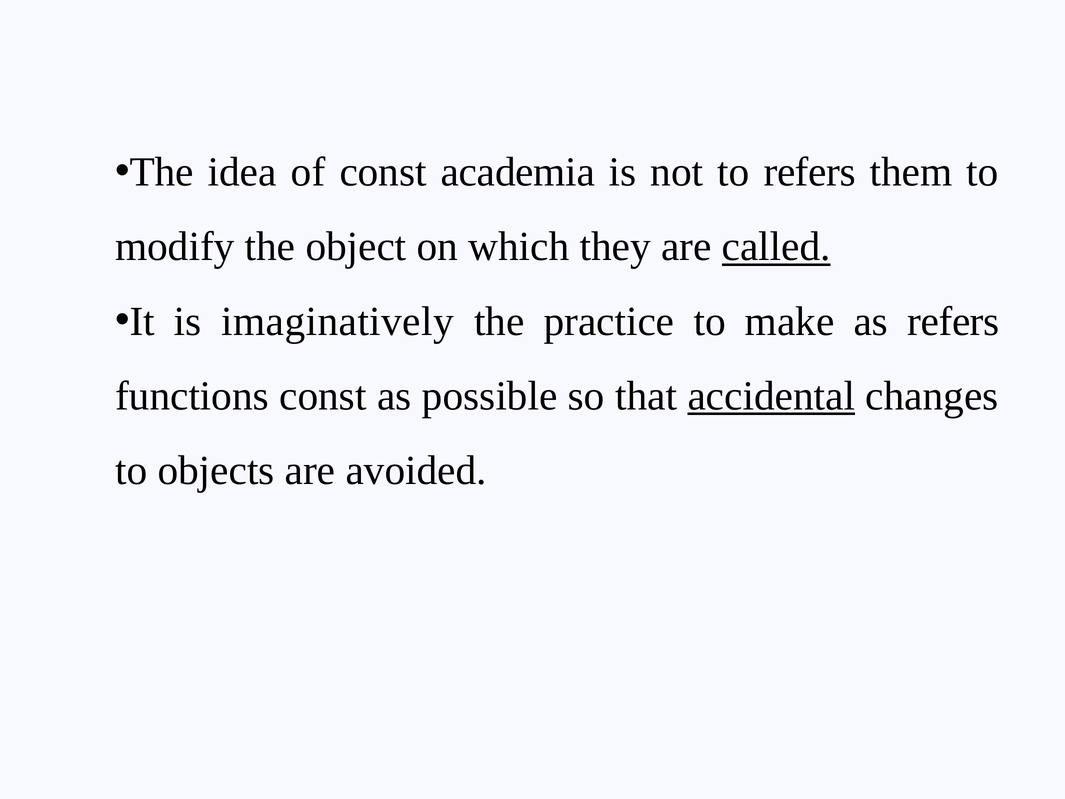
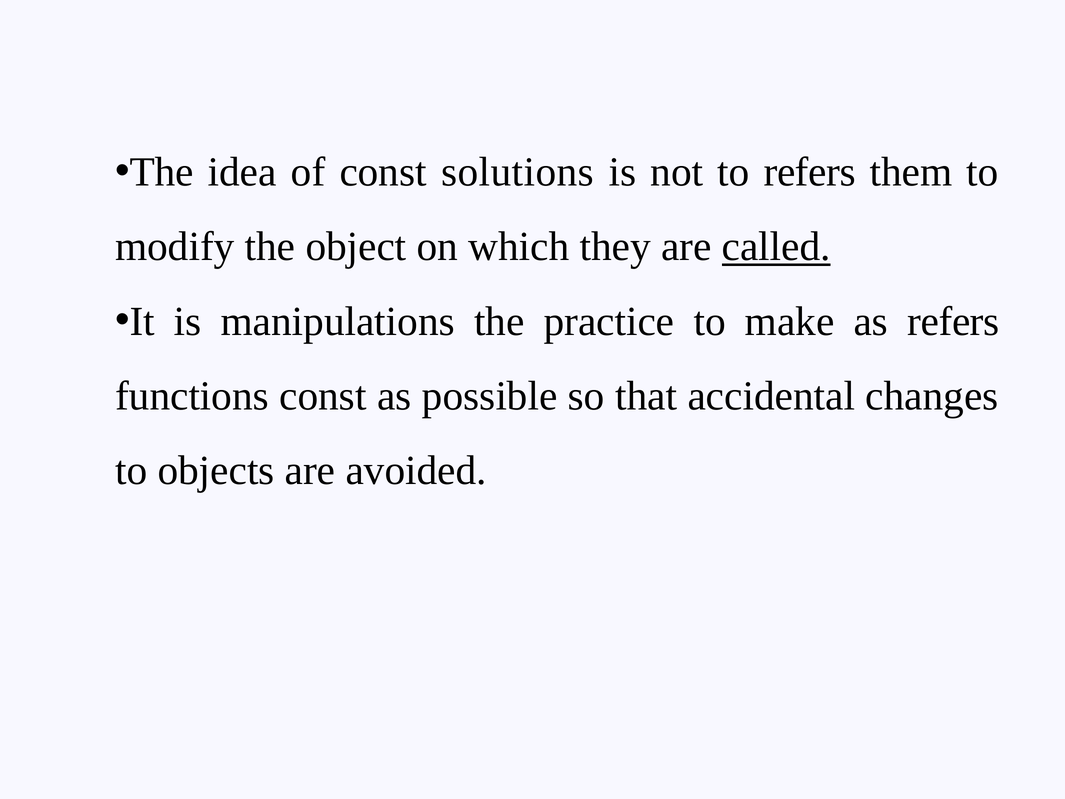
academia: academia -> solutions (518, 172)
imaginatively: imaginatively -> manipulations (338, 321)
accidental underline: present -> none (771, 396)
